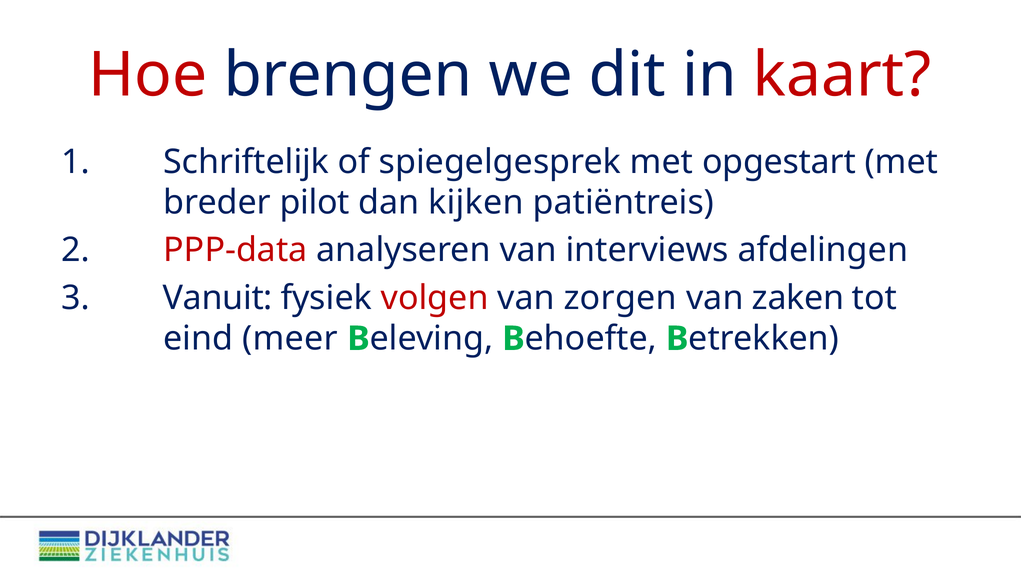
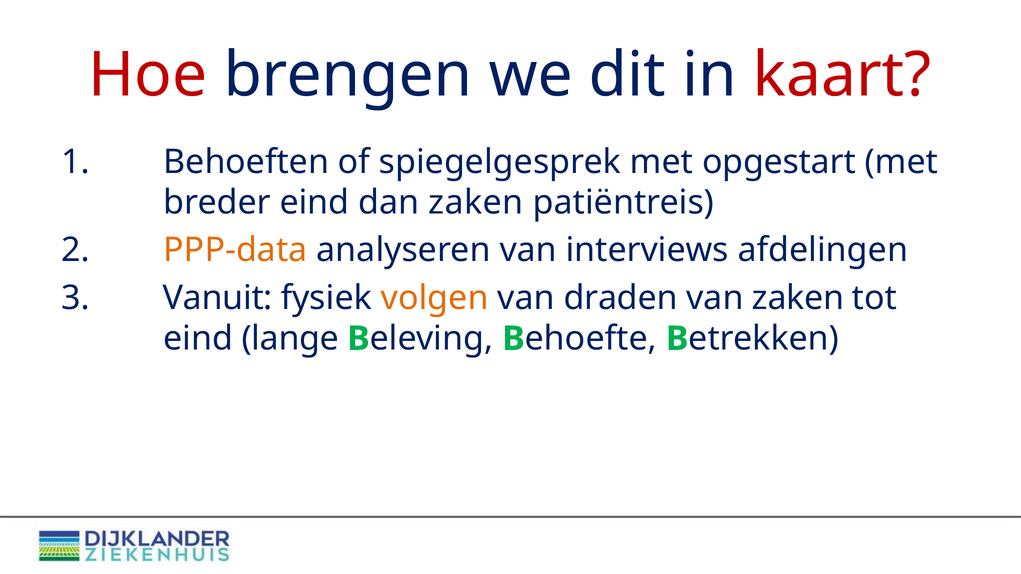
Schriftelijk: Schriftelijk -> Behoeften (246, 162)
breder pilot: pilot -> eind (315, 203)
dan kijken: kijken -> zaken (476, 203)
PPP-data colour: red -> orange (235, 250)
volgen colour: red -> orange (435, 298)
zorgen: zorgen -> draden (621, 298)
meer: meer -> lange (290, 339)
